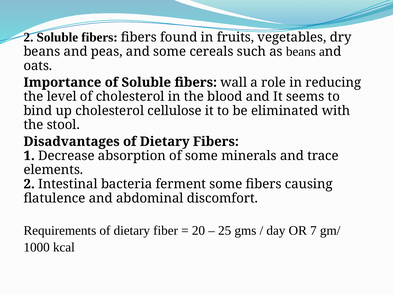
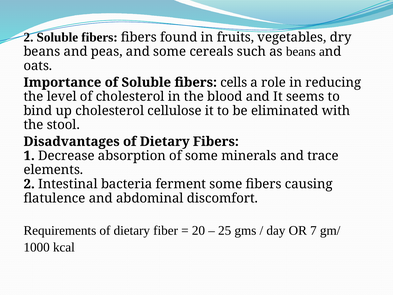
wall: wall -> cells (234, 82)
